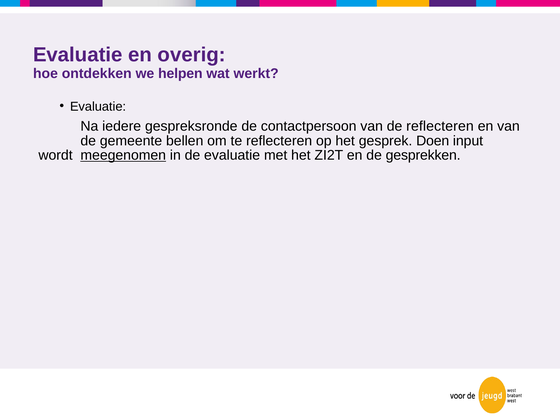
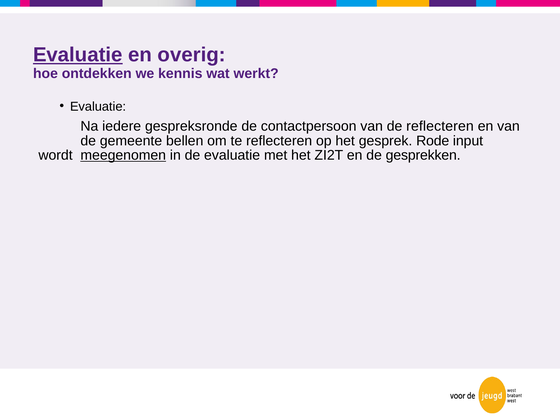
Evaluatie underline: none -> present (78, 55)
helpen: helpen -> kennis (180, 74)
Doen: Doen -> Rode (433, 141)
